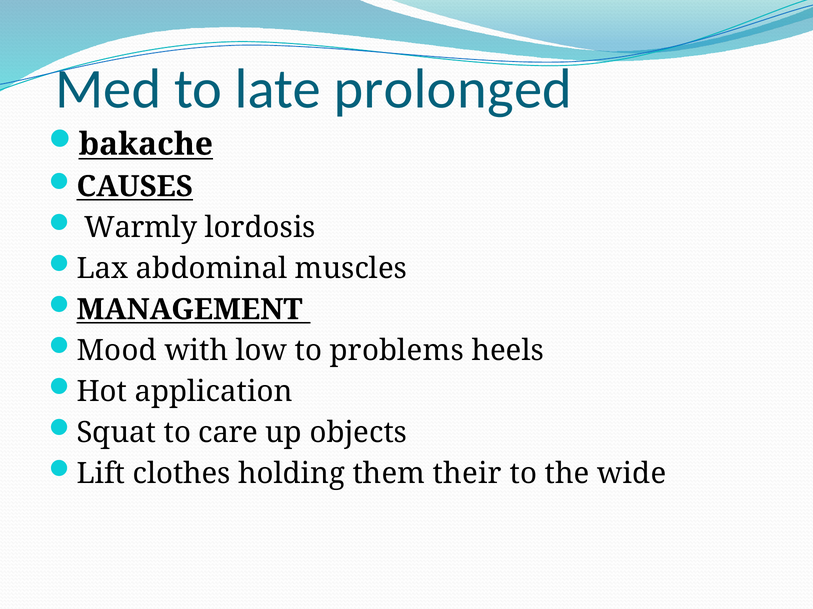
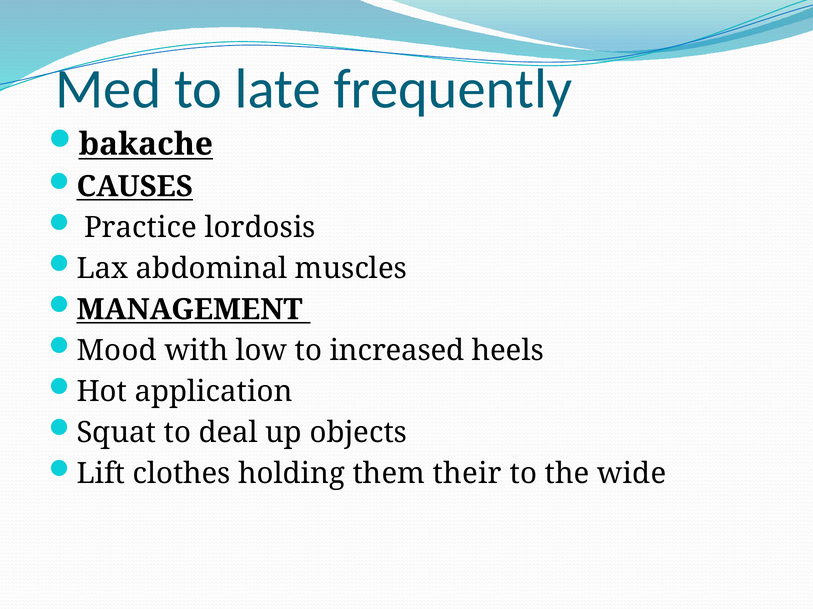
prolonged: prolonged -> frequently (453, 89)
Warmly: Warmly -> Practice (141, 228)
problems: problems -> increased (397, 351)
care: care -> deal (228, 433)
